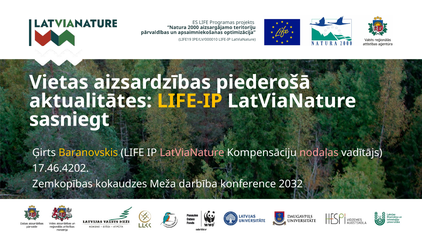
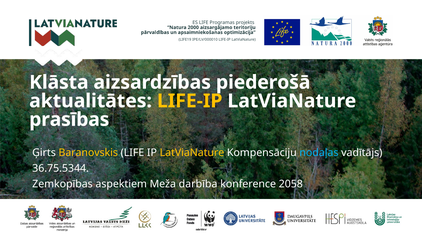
Vietas: Vietas -> Klāsta (59, 82)
sasniegt: sasniegt -> prasības (69, 120)
LatViaNature colour: pink -> yellow (192, 153)
nodaļas colour: pink -> light blue (319, 153)
17.46.4202: 17.46.4202 -> 36.75.5344 (61, 169)
kokaudzes: kokaudzes -> aspektiem (121, 184)
2032: 2032 -> 2058 (291, 184)
